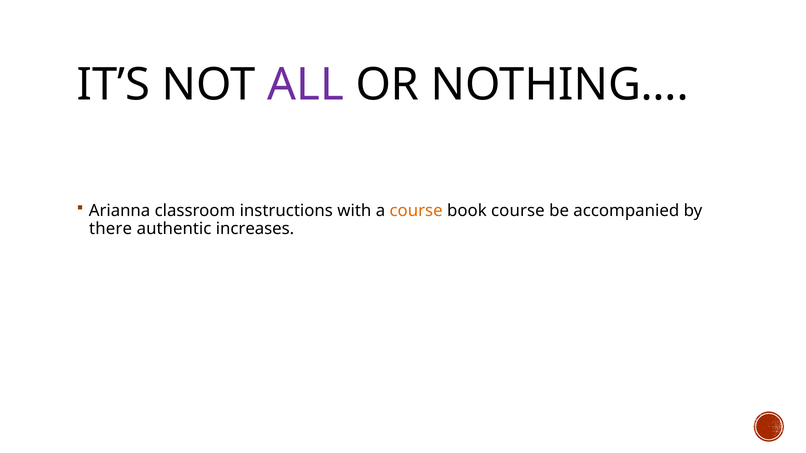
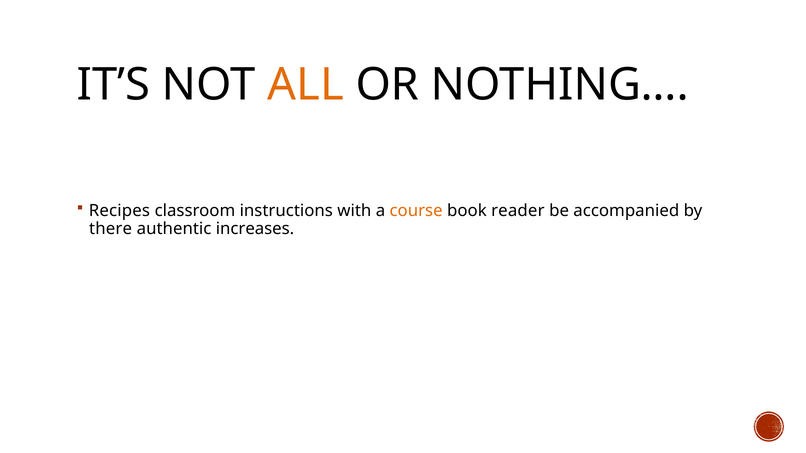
ALL colour: purple -> orange (306, 85)
Arianna: Arianna -> Recipes (119, 211)
book course: course -> reader (518, 211)
